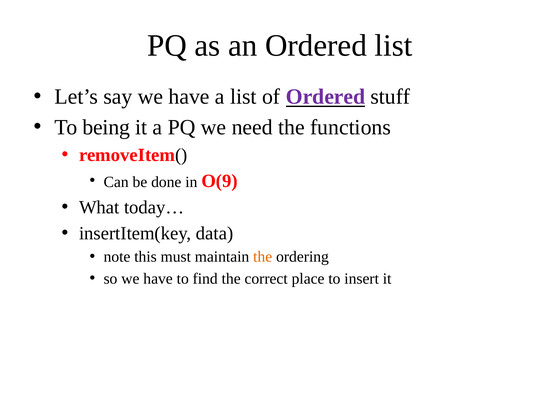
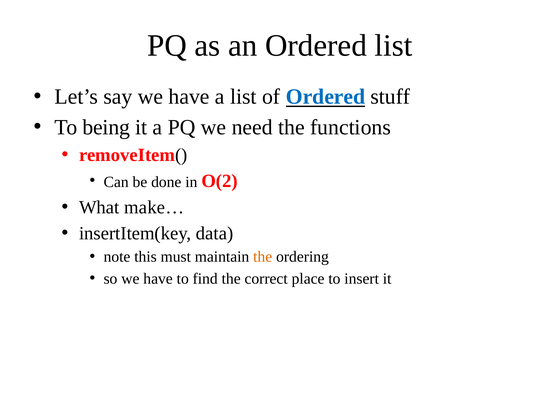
Ordered colour: purple -> blue (326, 97)
O(9: O(9 -> O(2 (220, 181)
today…: today… -> make… (154, 207)
